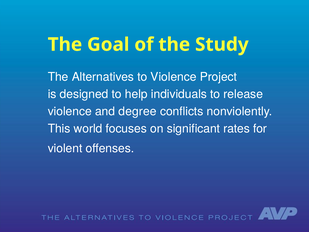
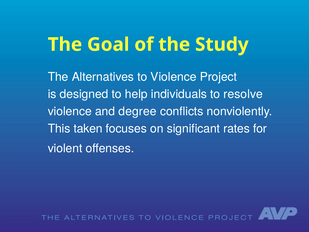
release: release -> resolve (243, 94)
world: world -> taken (88, 129)
